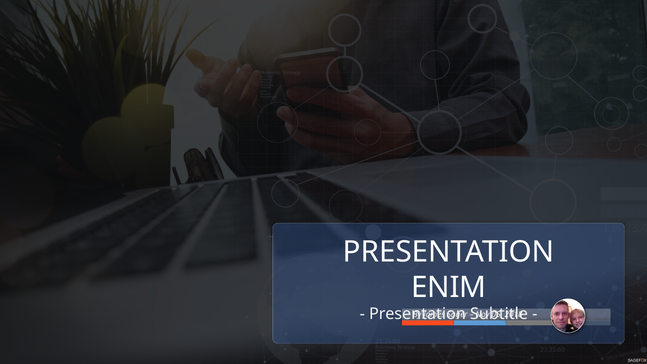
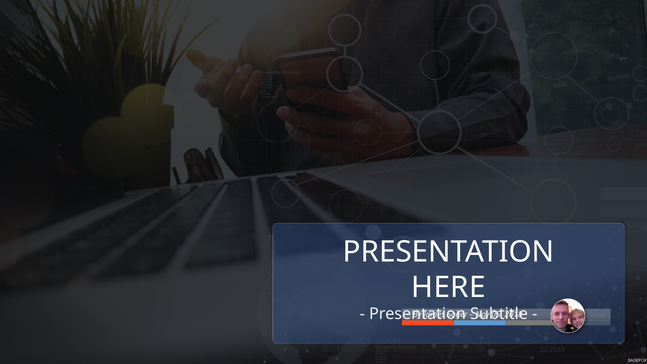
ENIM: ENIM -> HERE (448, 288)
